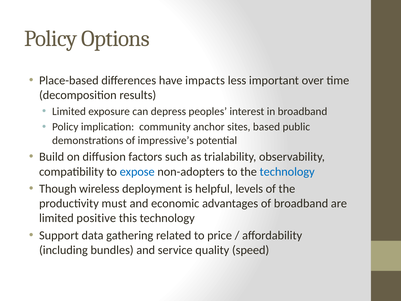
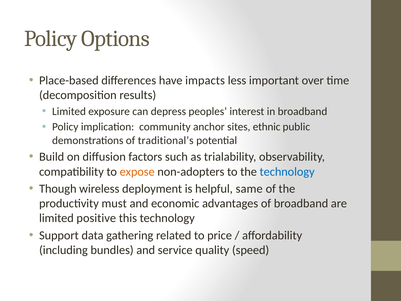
based: based -> ethnic (267, 127)
impressive’s: impressive’s -> traditional’s (166, 140)
expose colour: blue -> orange (137, 171)
levels: levels -> same (249, 189)
